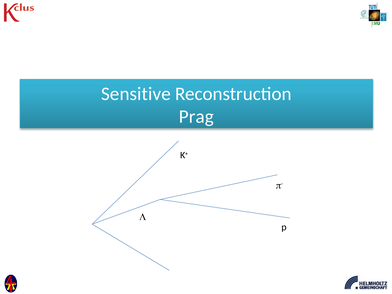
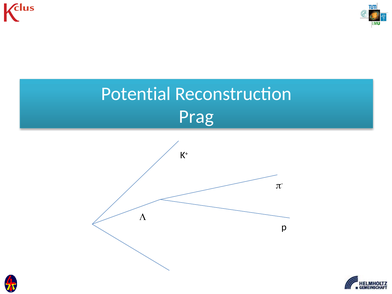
Sensitive: Sensitive -> Potential (136, 94)
